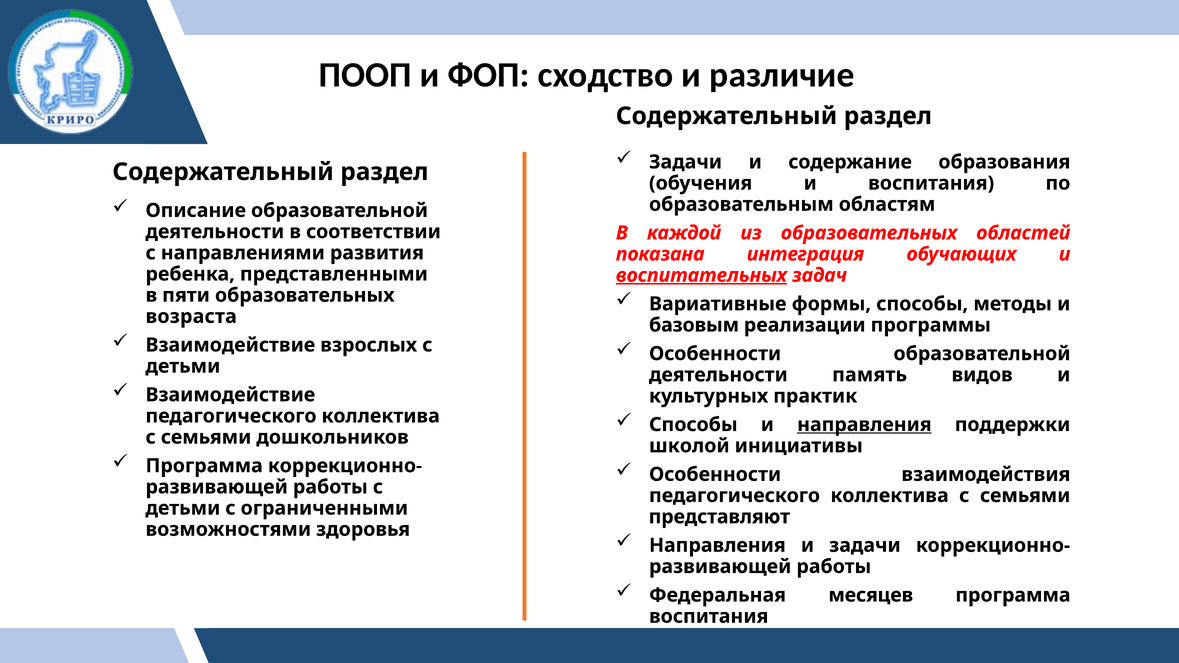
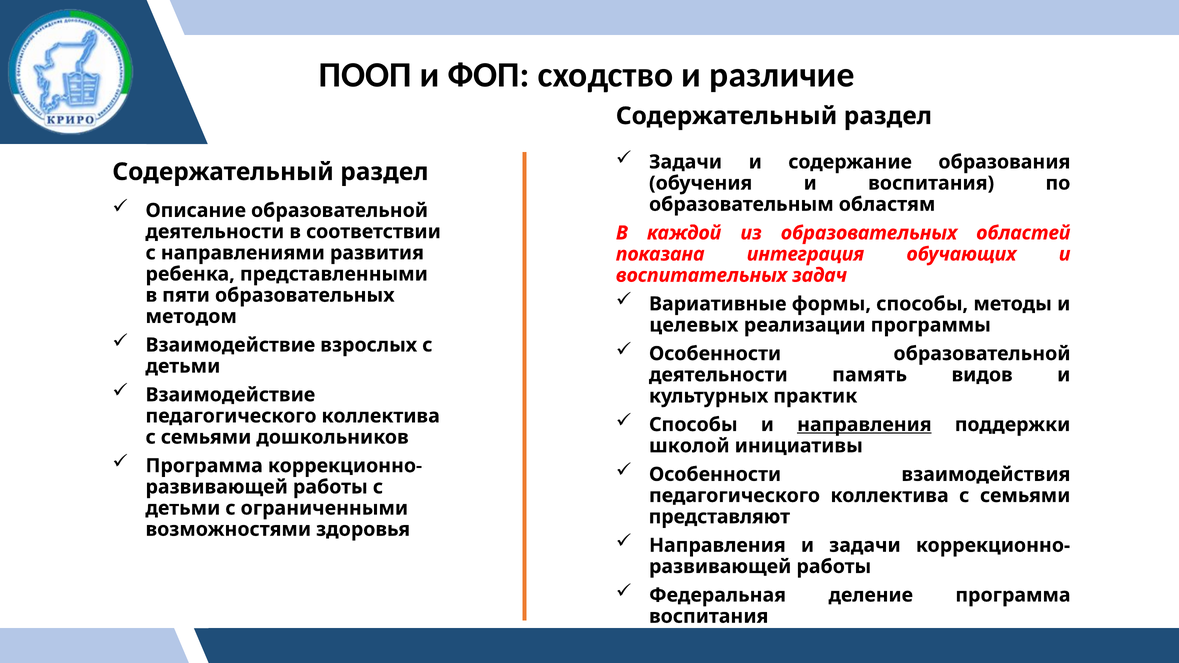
воспитательных underline: present -> none (701, 275)
возраста: возраста -> методом (191, 317)
базовым: базовым -> целевых (694, 325)
месяцев: месяцев -> деление (871, 595)
